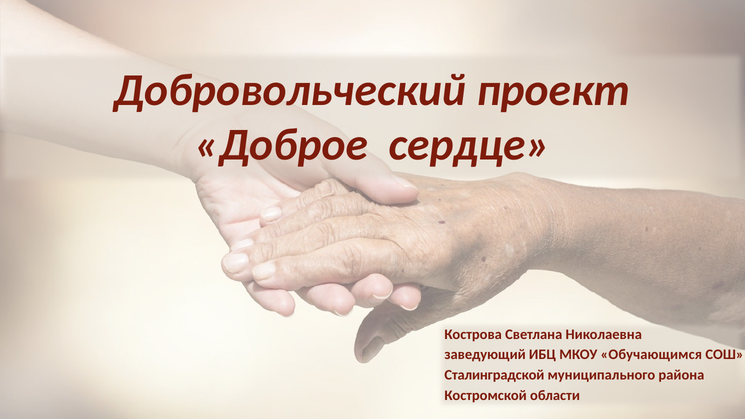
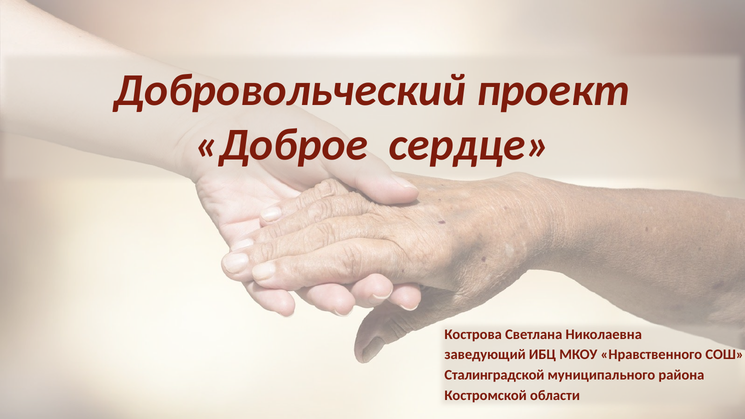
Обучающимся: Обучающимся -> Нравственного (651, 355)
